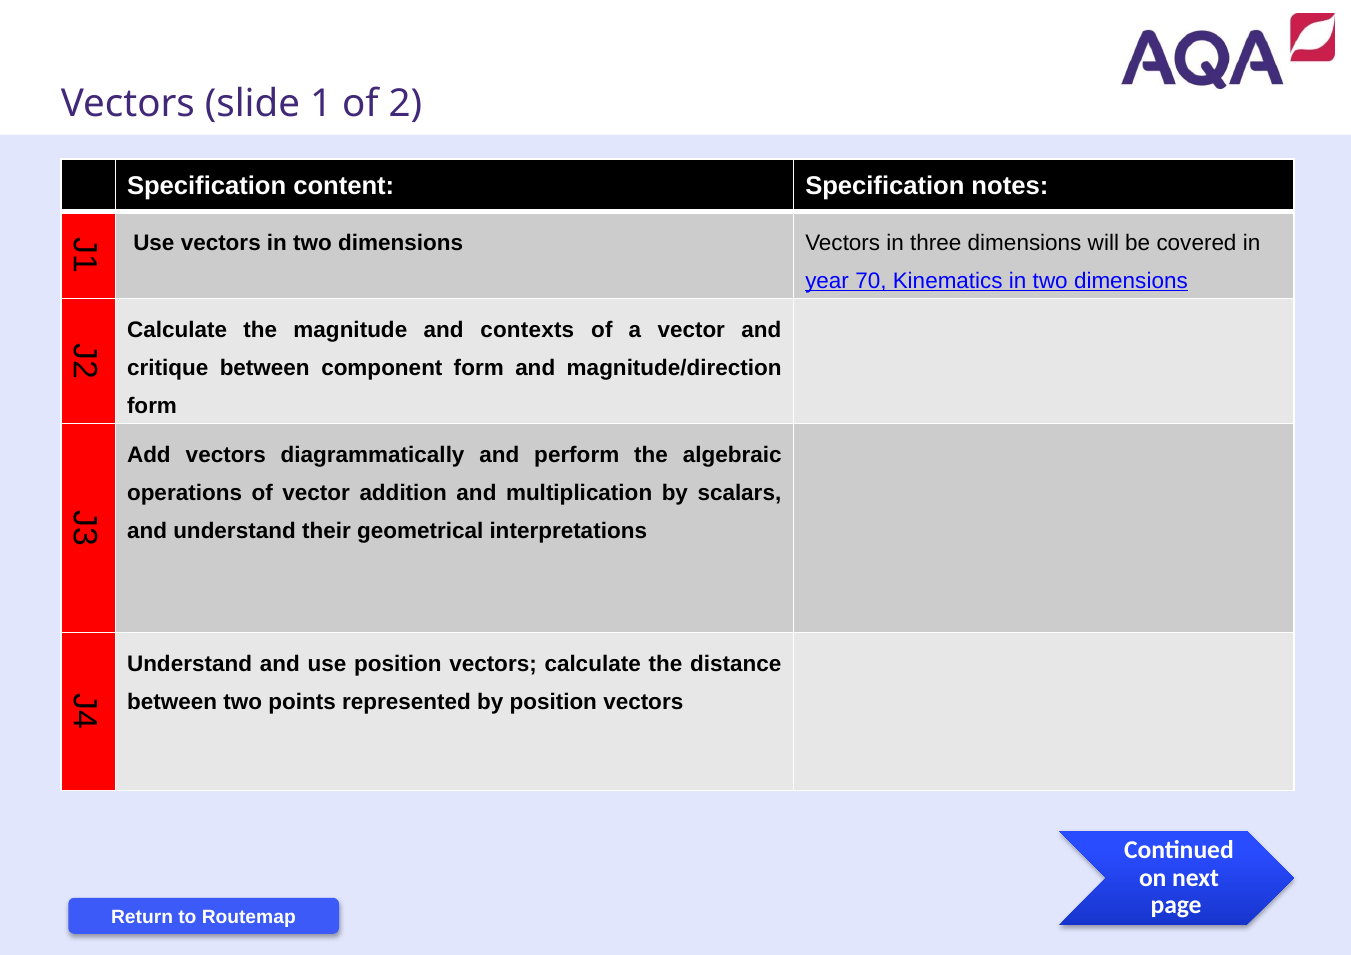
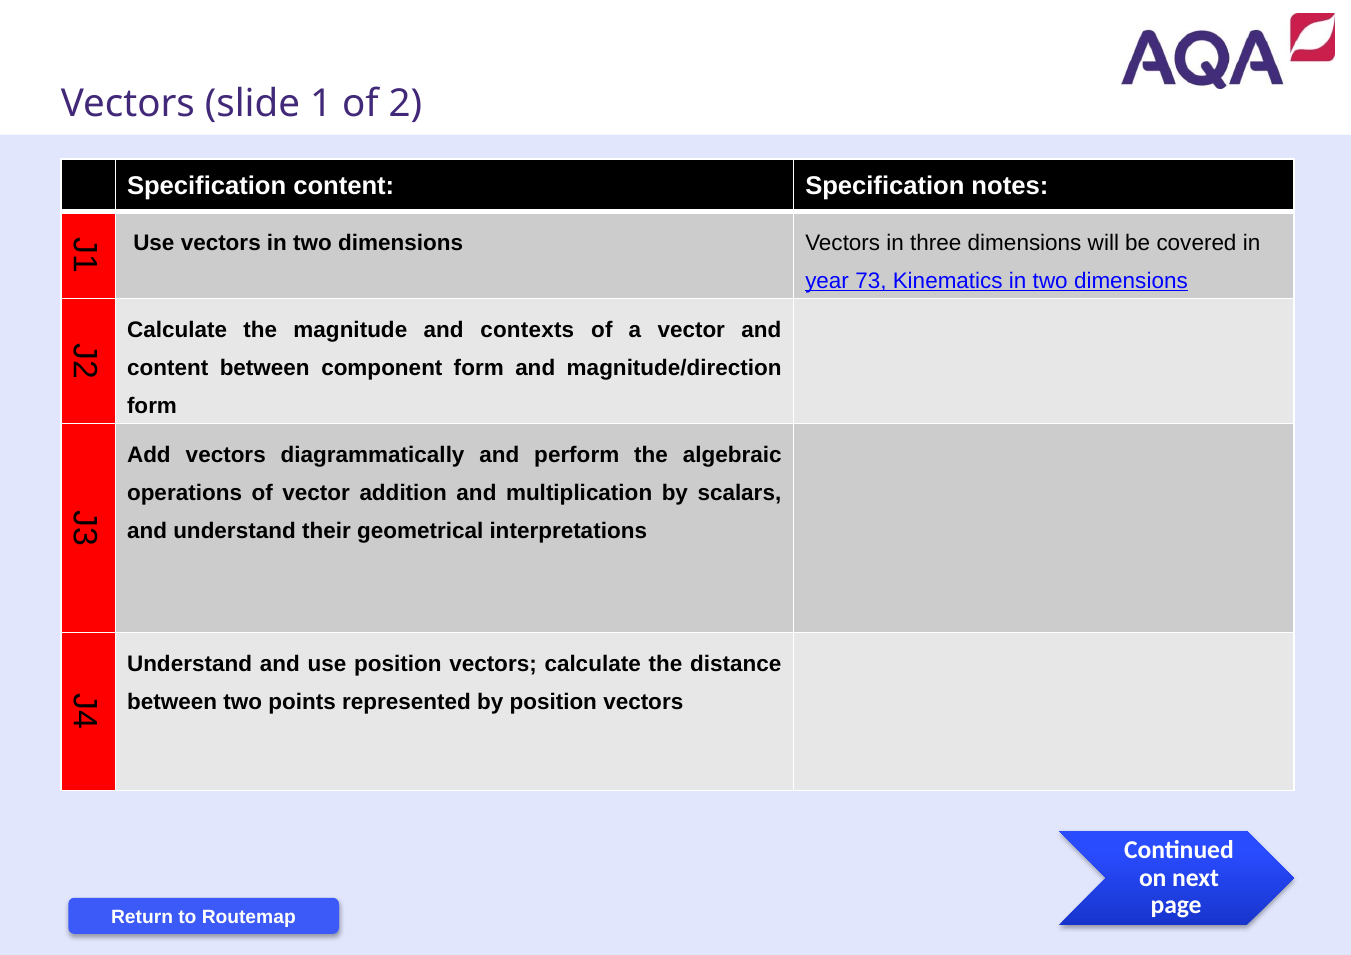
70: 70 -> 73 (871, 281)
critique: critique -> content (168, 368)
